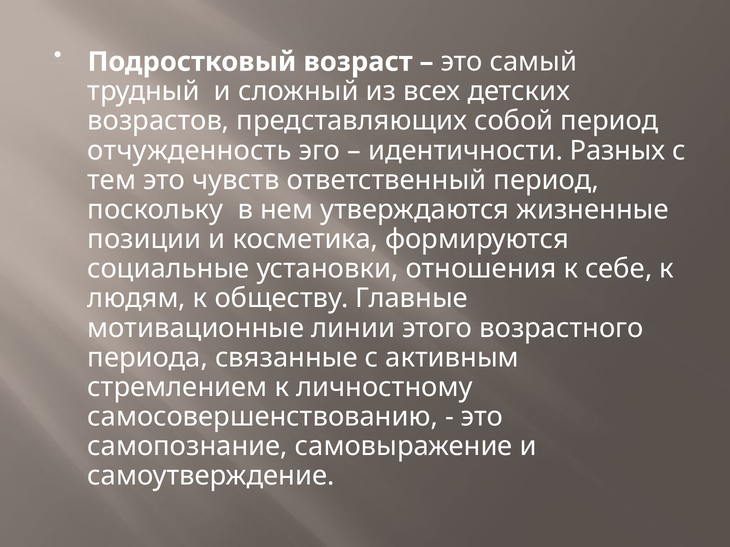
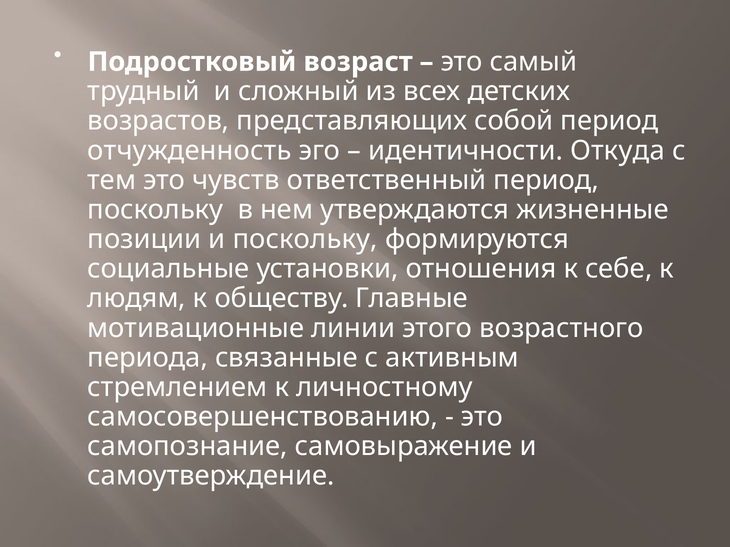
Разных: Разных -> Откуда (617, 151)
и косметика: косметика -> поскольку (305, 239)
